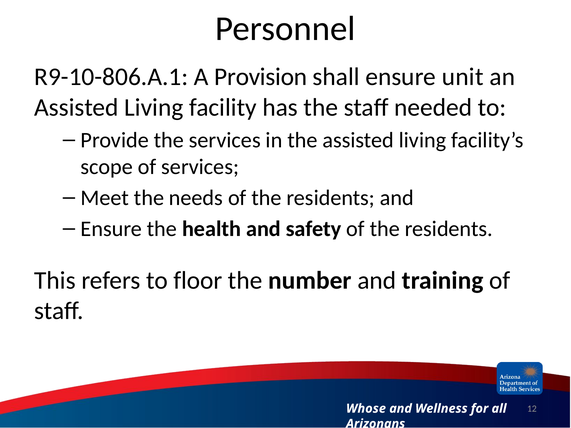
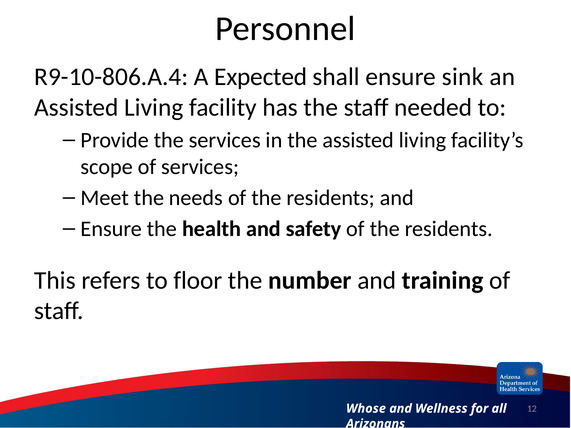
R9-10-806.A.1: R9-10-806.A.1 -> R9-10-806.A.4 (111, 77)
Provision: Provision -> Expected (261, 77)
unit: unit -> sink (463, 77)
